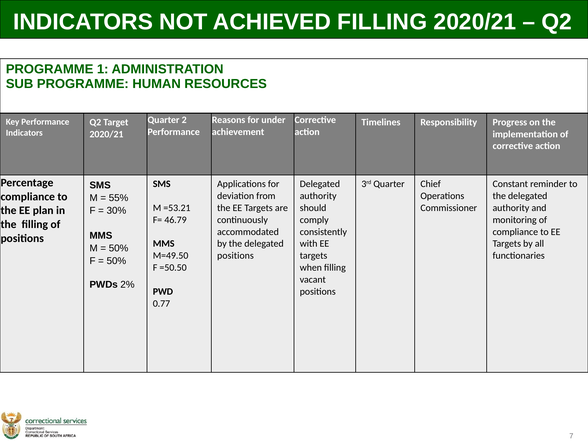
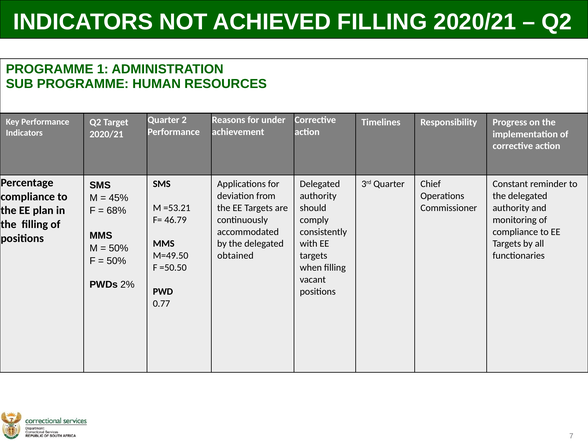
55%: 55% -> 45% (119, 198)
30%: 30% -> 68% (116, 210)
positions: positions -> obtained (235, 256)
